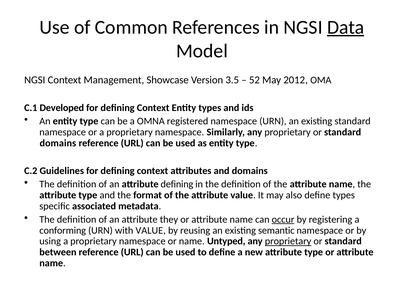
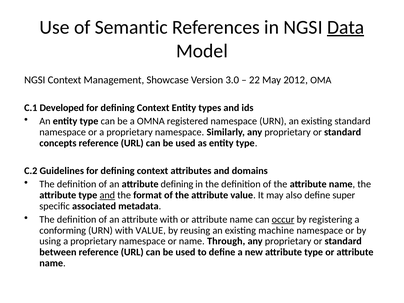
Common: Common -> Semantic (131, 27)
3.5: 3.5 -> 3.0 (232, 80)
52: 52 -> 22 (254, 80)
domains: domains -> concepts (58, 143)
and underline: none -> present (107, 195)
define types: types -> super (344, 195)
attribute they: they -> with (169, 219)
semantic: semantic -> machine (276, 230)
Untyped: Untyped -> Through (226, 241)
proprietary underline: present -> none (288, 241)
